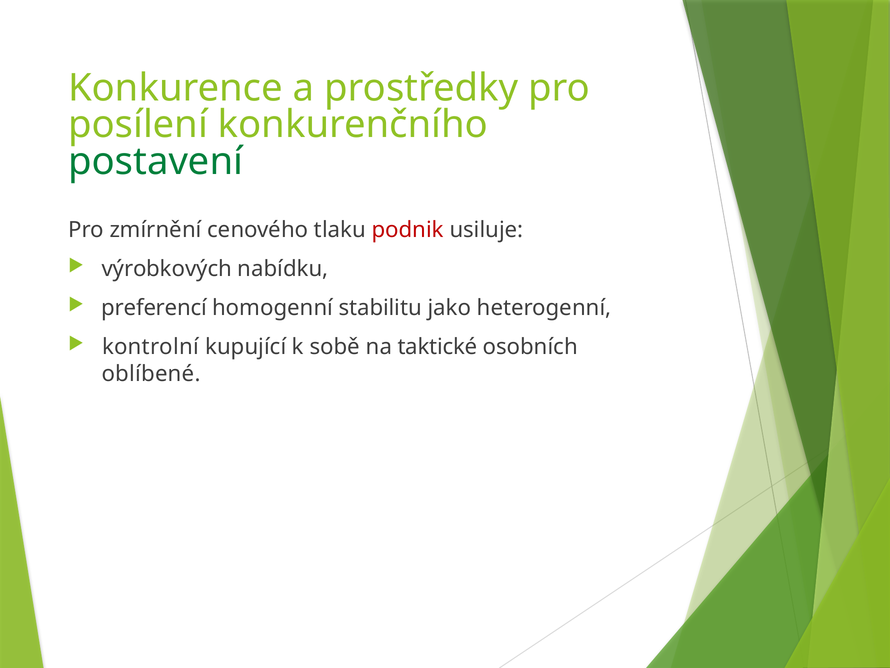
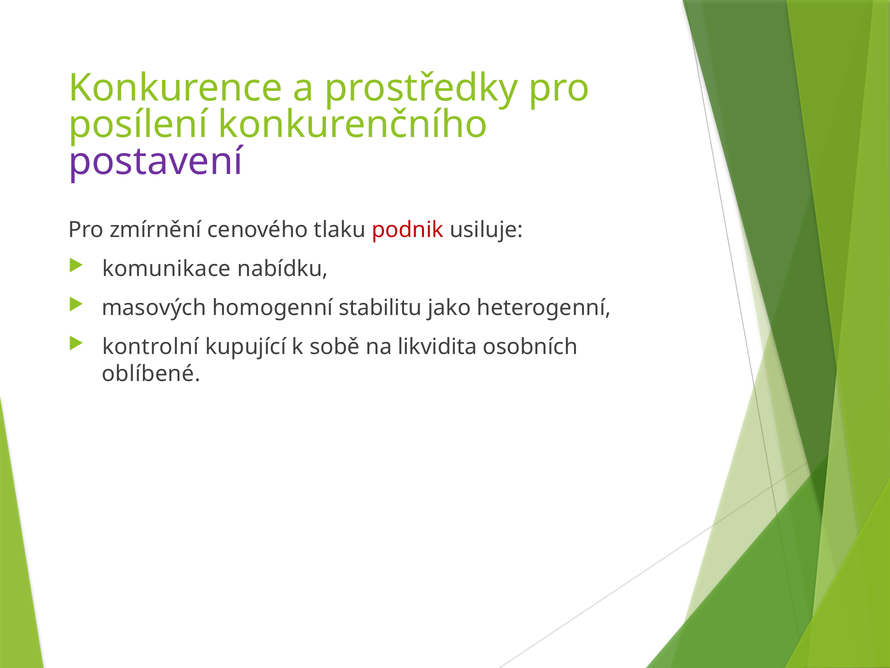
postavení colour: green -> purple (156, 161)
výrobkových: výrobkových -> komunikace (167, 269)
preferencí: preferencí -> masových (154, 308)
taktické: taktické -> likvidita (437, 347)
